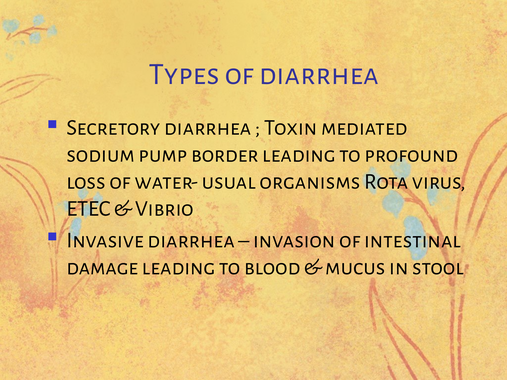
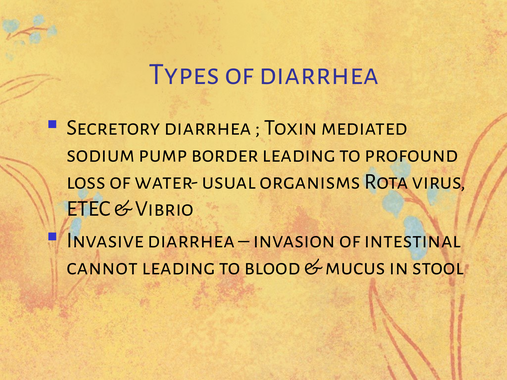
damage: damage -> cannot (102, 267)
